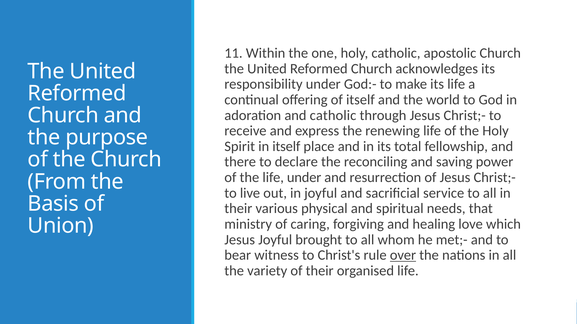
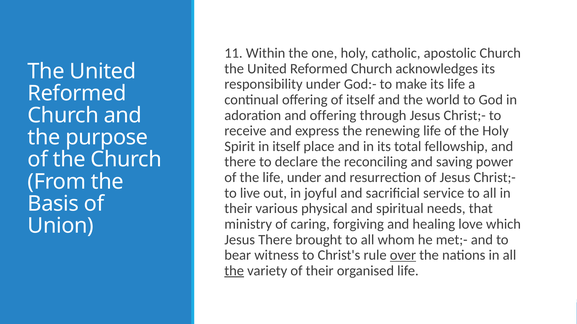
and catholic: catholic -> offering (333, 115)
Jesus Joyful: Joyful -> There (275, 240)
the underline: none -> present (234, 271)
